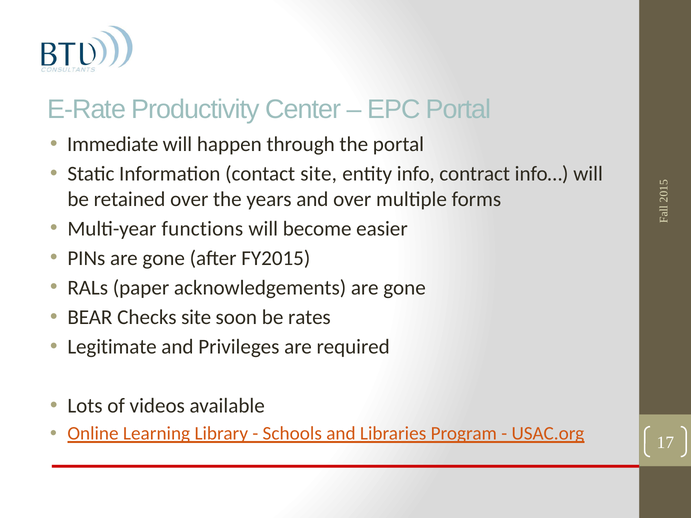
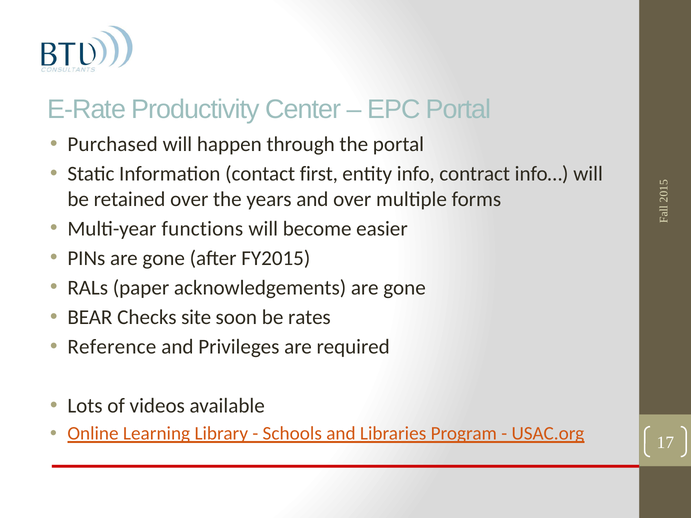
Immediate: Immediate -> Purchased (113, 144)
contact site: site -> first (319, 174)
Legitimate: Legitimate -> Reference (112, 347)
